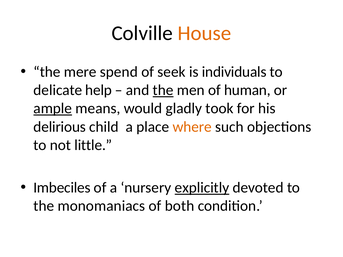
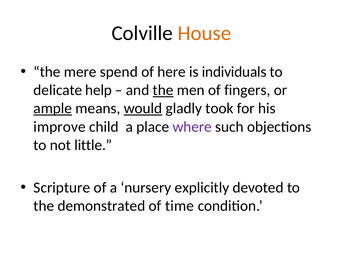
seek: seek -> here (172, 72)
human: human -> fingers (247, 90)
would underline: none -> present (143, 109)
delirious: delirious -> improve (60, 127)
where colour: orange -> purple (192, 127)
Imbeciles: Imbeciles -> Scripture (62, 188)
explicitly underline: present -> none (202, 188)
monomaniacs: monomaniacs -> demonstrated (101, 206)
both: both -> time (180, 206)
